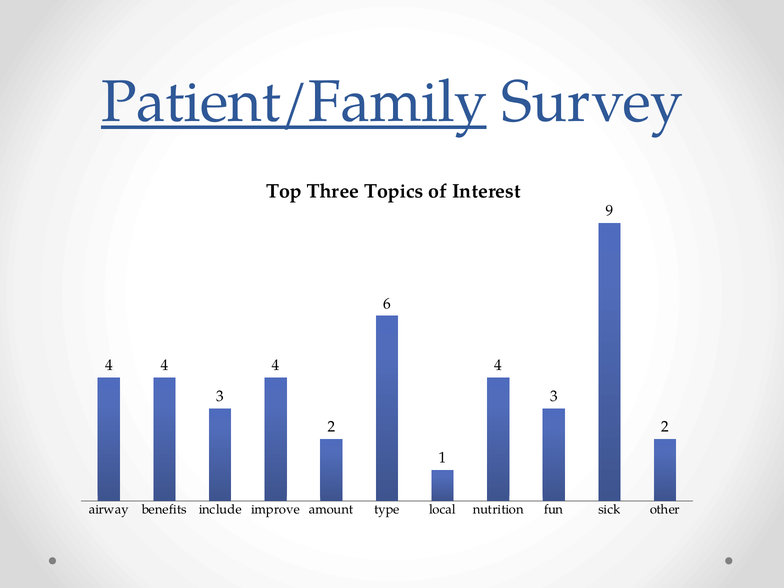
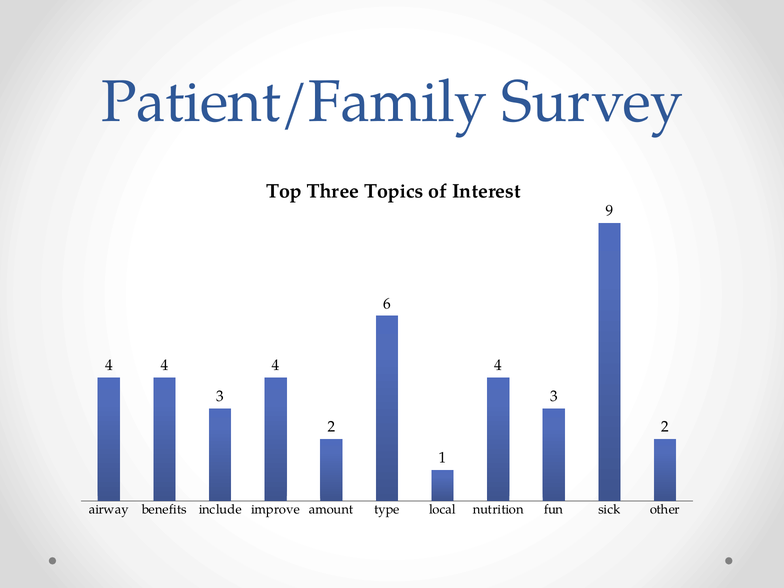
Patient/Family underline: present -> none (294, 102)
